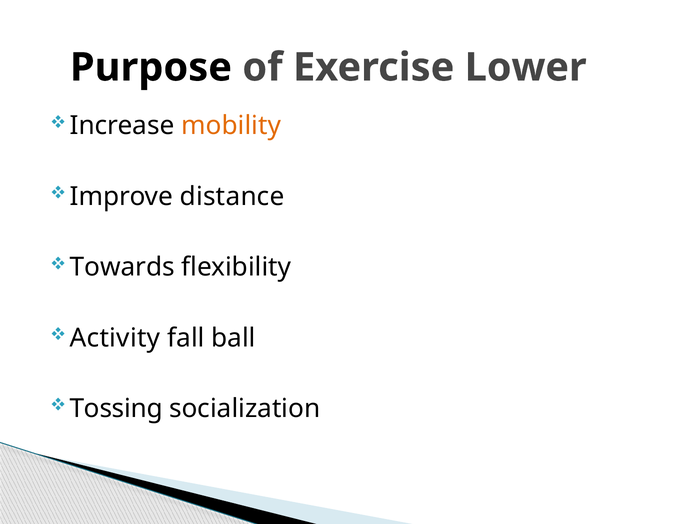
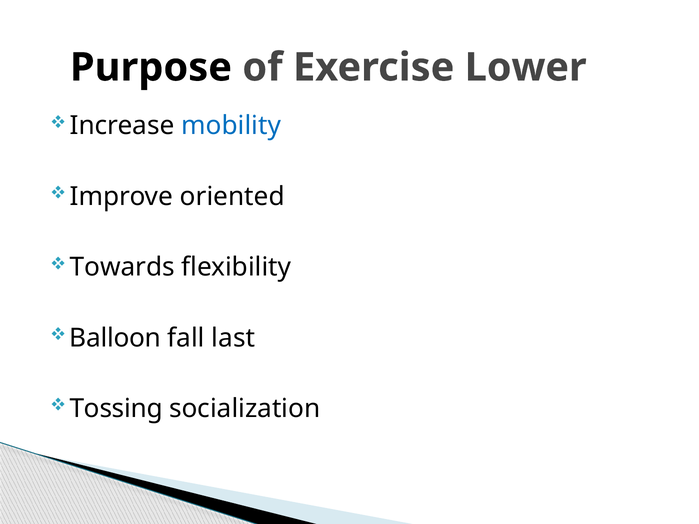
mobility colour: orange -> blue (231, 126)
distance: distance -> oriented (232, 197)
Activity: Activity -> Balloon (115, 338)
ball: ball -> last (233, 338)
